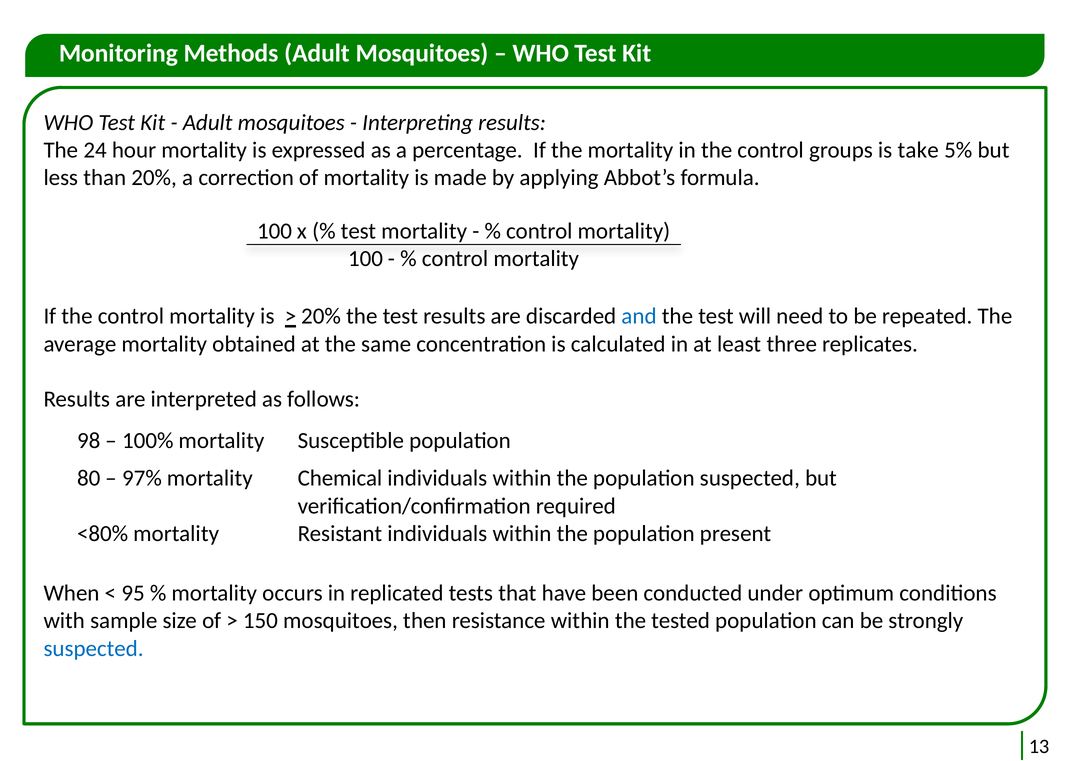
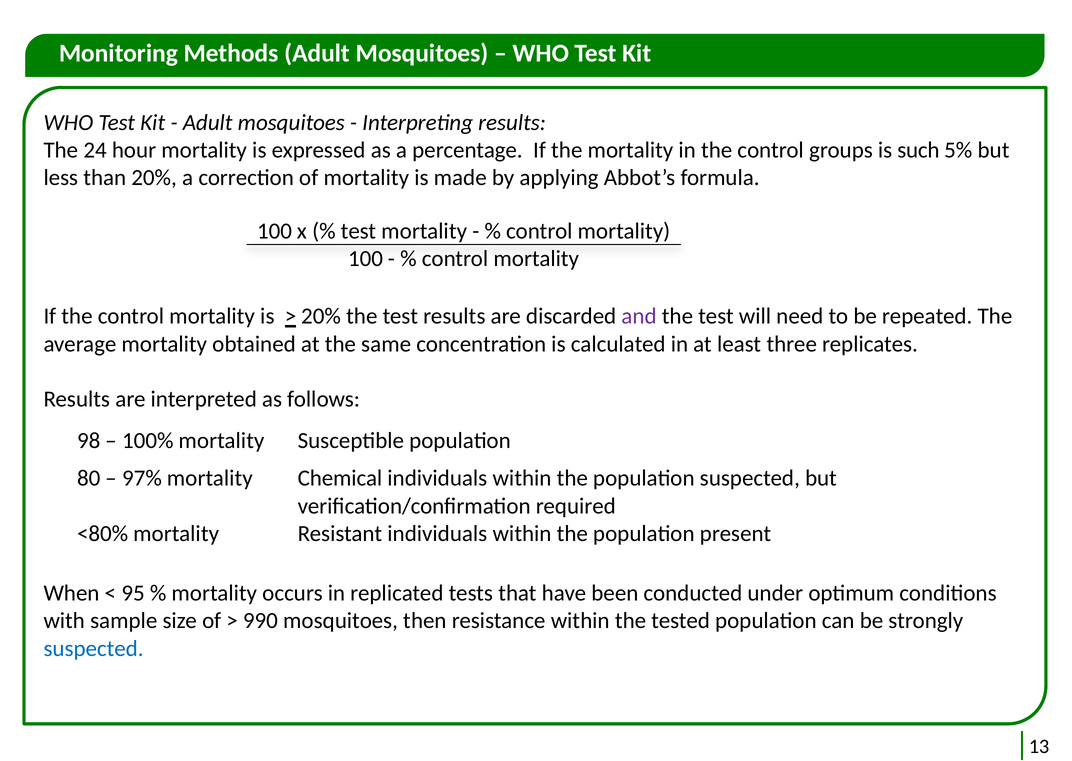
take: take -> such (918, 150)
and colour: blue -> purple (639, 316)
150: 150 -> 990 (260, 620)
